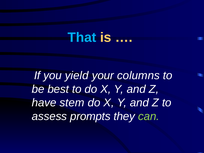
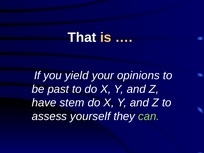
That colour: light blue -> white (82, 37)
columns: columns -> opinions (138, 75)
best: best -> past (58, 89)
prompts: prompts -> yourself (90, 116)
